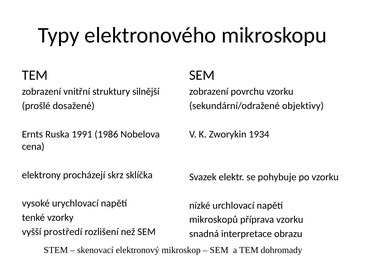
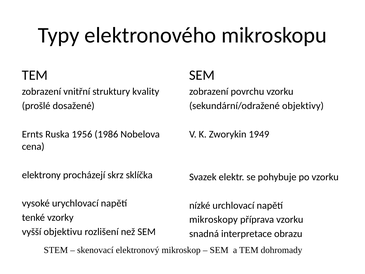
silnější: silnější -> kvality (146, 92)
1991: 1991 -> 1956 (82, 134)
1934: 1934 -> 1949 (259, 134)
mikroskopů: mikroskopů -> mikroskopy (213, 219)
prostředí: prostředí -> objektivu (63, 232)
